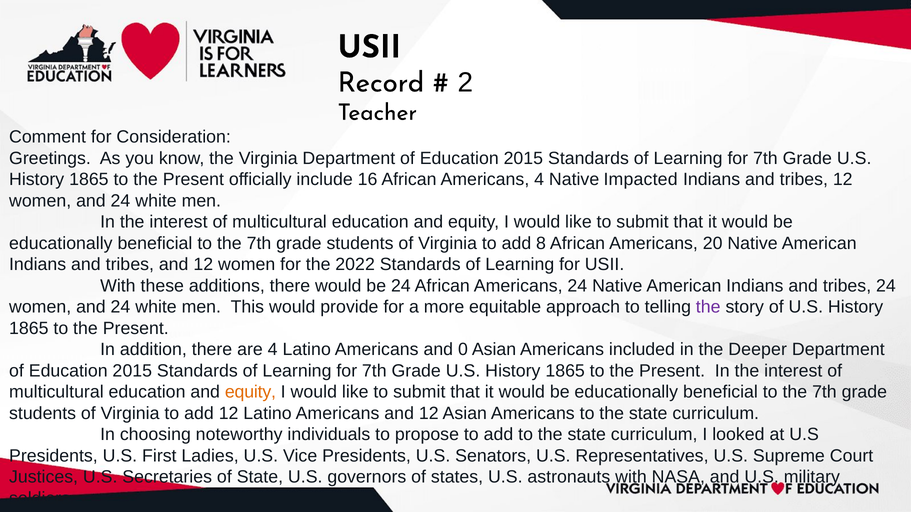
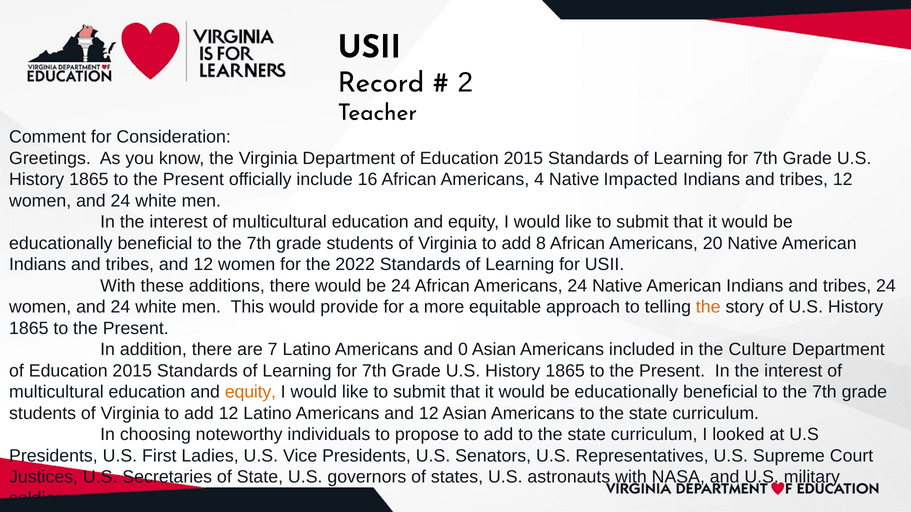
the colour: purple -> orange (708, 307)
are 4: 4 -> 7 (273, 350)
Deeper: Deeper -> Culture (758, 350)
